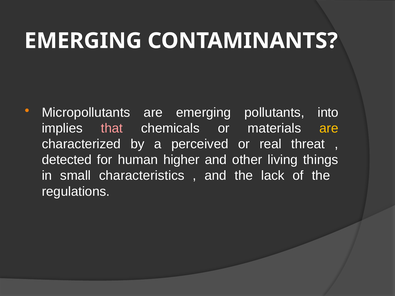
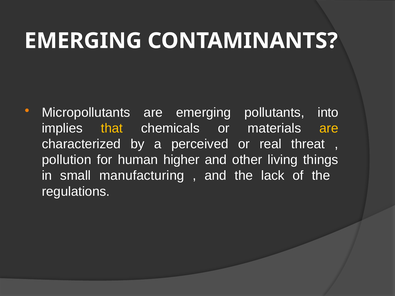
that colour: pink -> yellow (112, 128)
detected: detected -> pollution (67, 160)
characteristics: characteristics -> manufacturing (142, 176)
